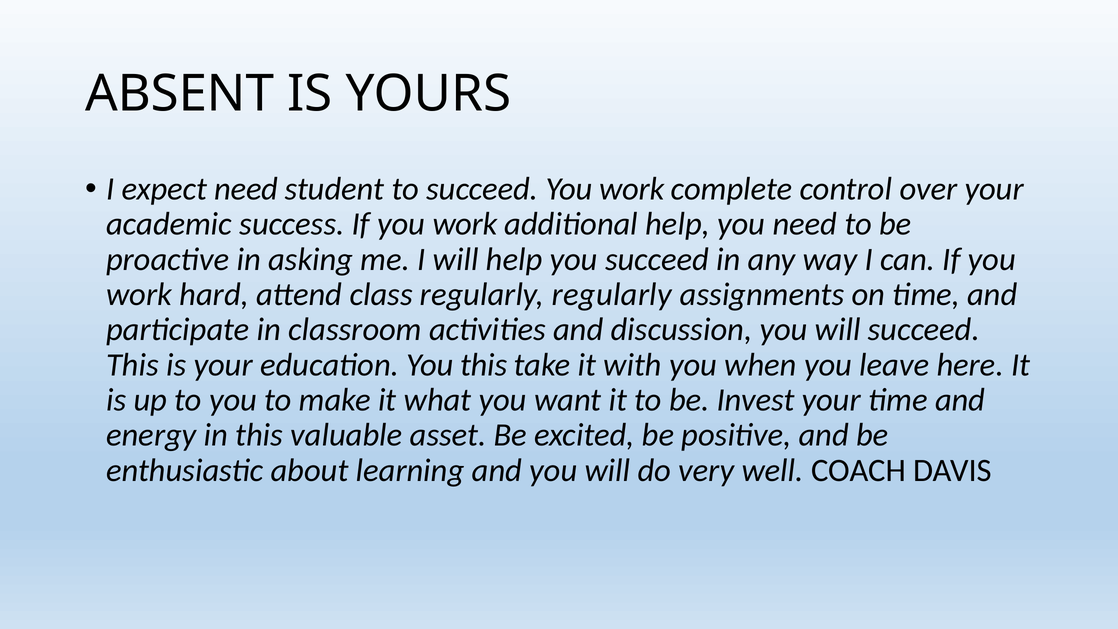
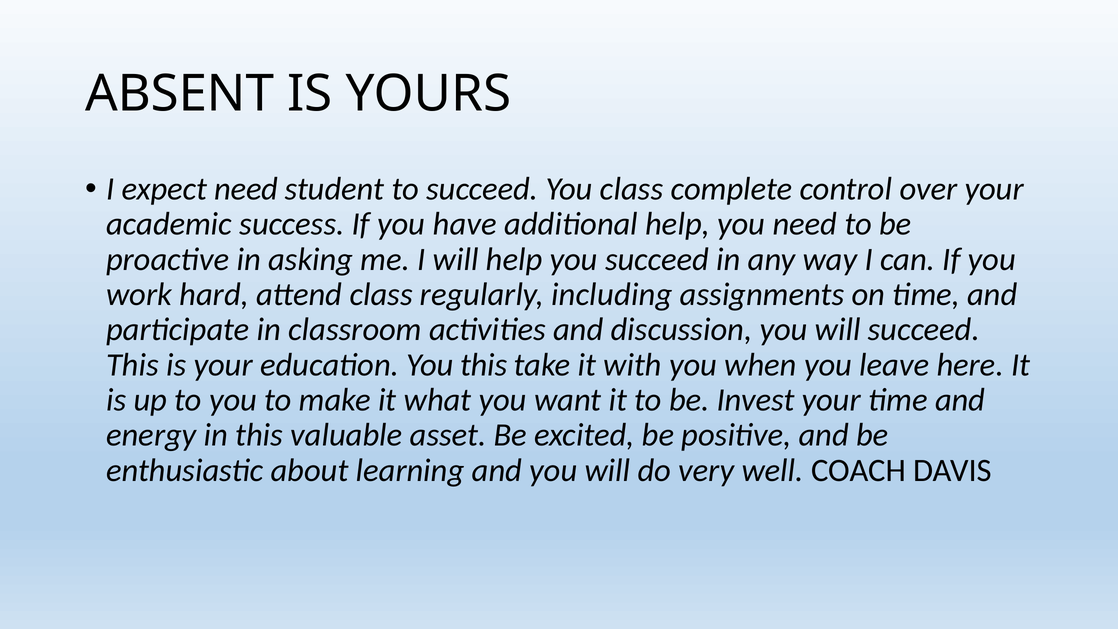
succeed You work: work -> class (632, 189)
success If you work: work -> have (465, 224)
regularly regularly: regularly -> including (612, 294)
